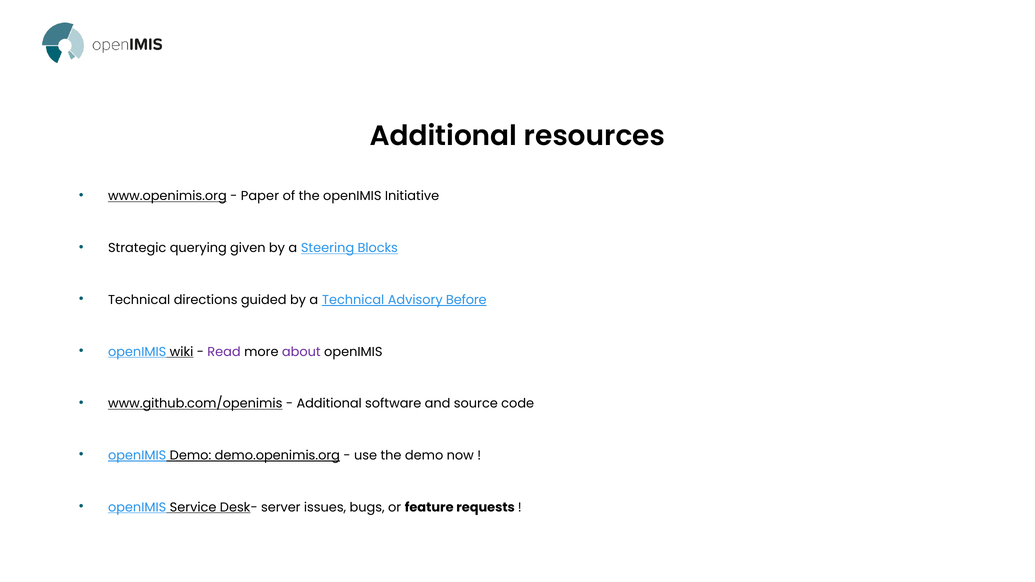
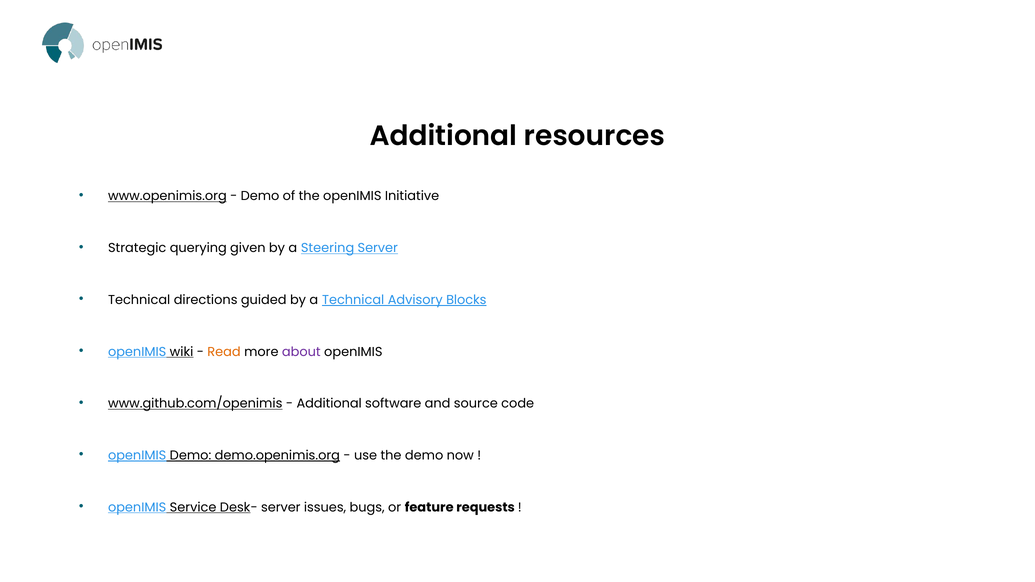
Paper: Paper -> Demo (260, 196)
Steering Blocks: Blocks -> Server (378, 248)
Before: Before -> Blocks (466, 300)
Read colour: purple -> orange (224, 352)
